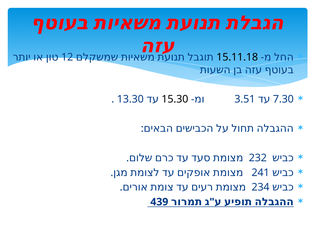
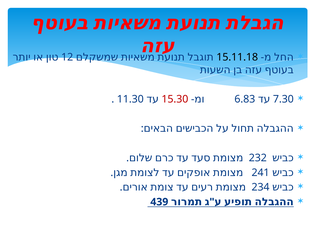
13.30: 13.30 -> 11.30 (130, 99)
15.30 colour: black -> red (175, 99)
3.51: 3.51 -> 6.83 (245, 99)
